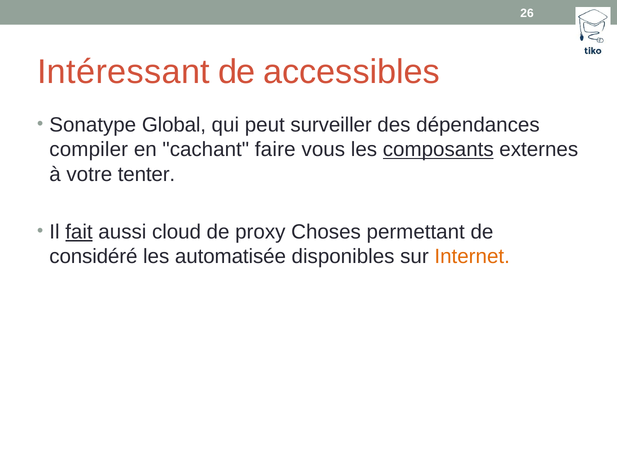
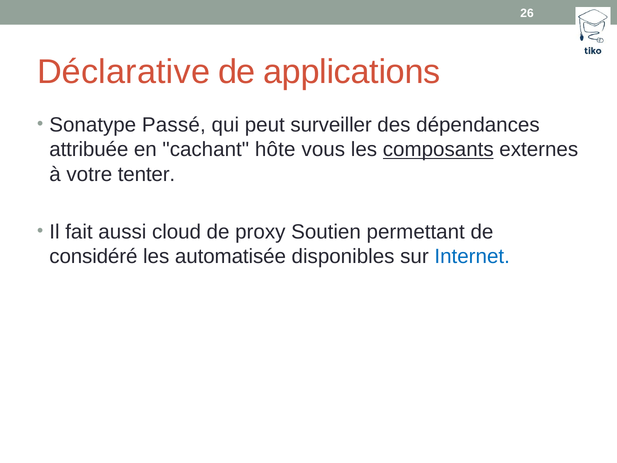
Intéressant: Intéressant -> Déclarative (124, 72)
accessibles: accessibles -> applications (352, 72)
Global: Global -> Passé (174, 125)
compiler: compiler -> attribuée (89, 150)
faire: faire -> hôte (275, 150)
fait underline: present -> none (79, 232)
Choses: Choses -> Soutien (326, 232)
Internet colour: orange -> blue (472, 256)
